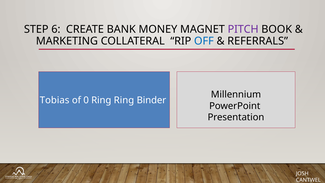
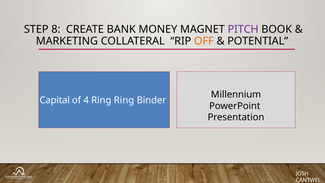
6: 6 -> 8 (56, 29)
OFF colour: blue -> orange (204, 41)
REFERRALS: REFERRALS -> POTENTIAL (258, 41)
Tobias: Tobias -> Capital (55, 100)
0: 0 -> 4 (86, 100)
